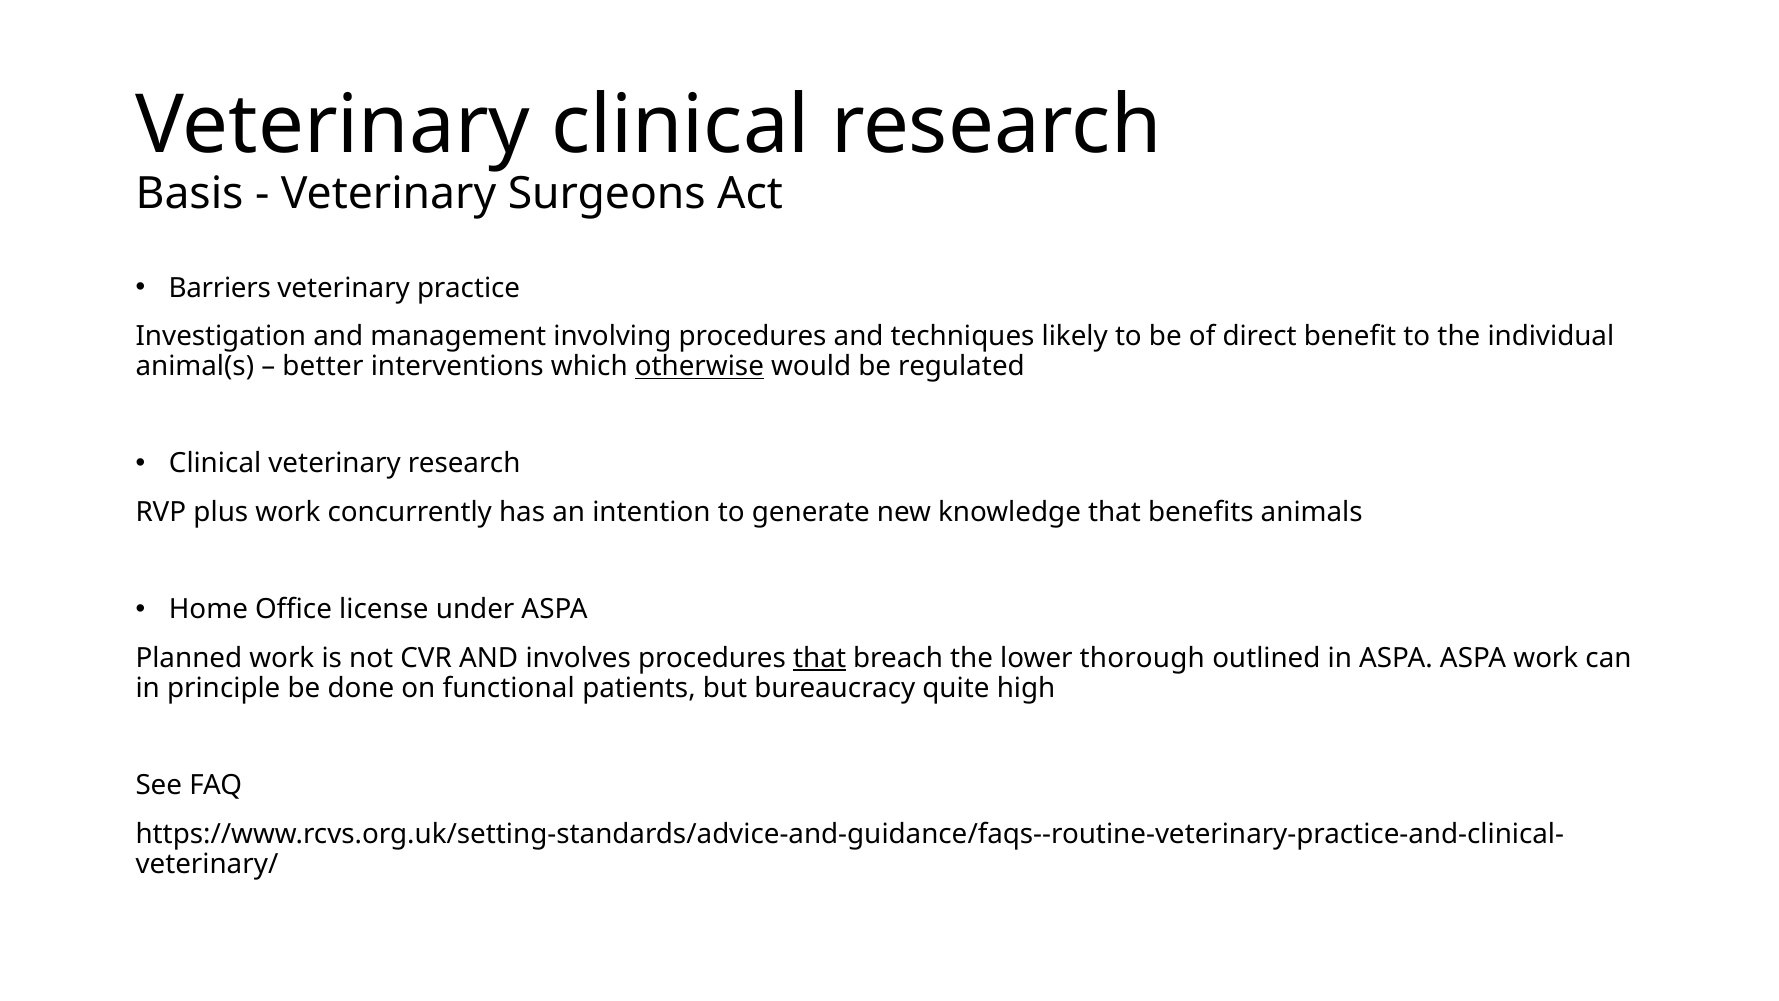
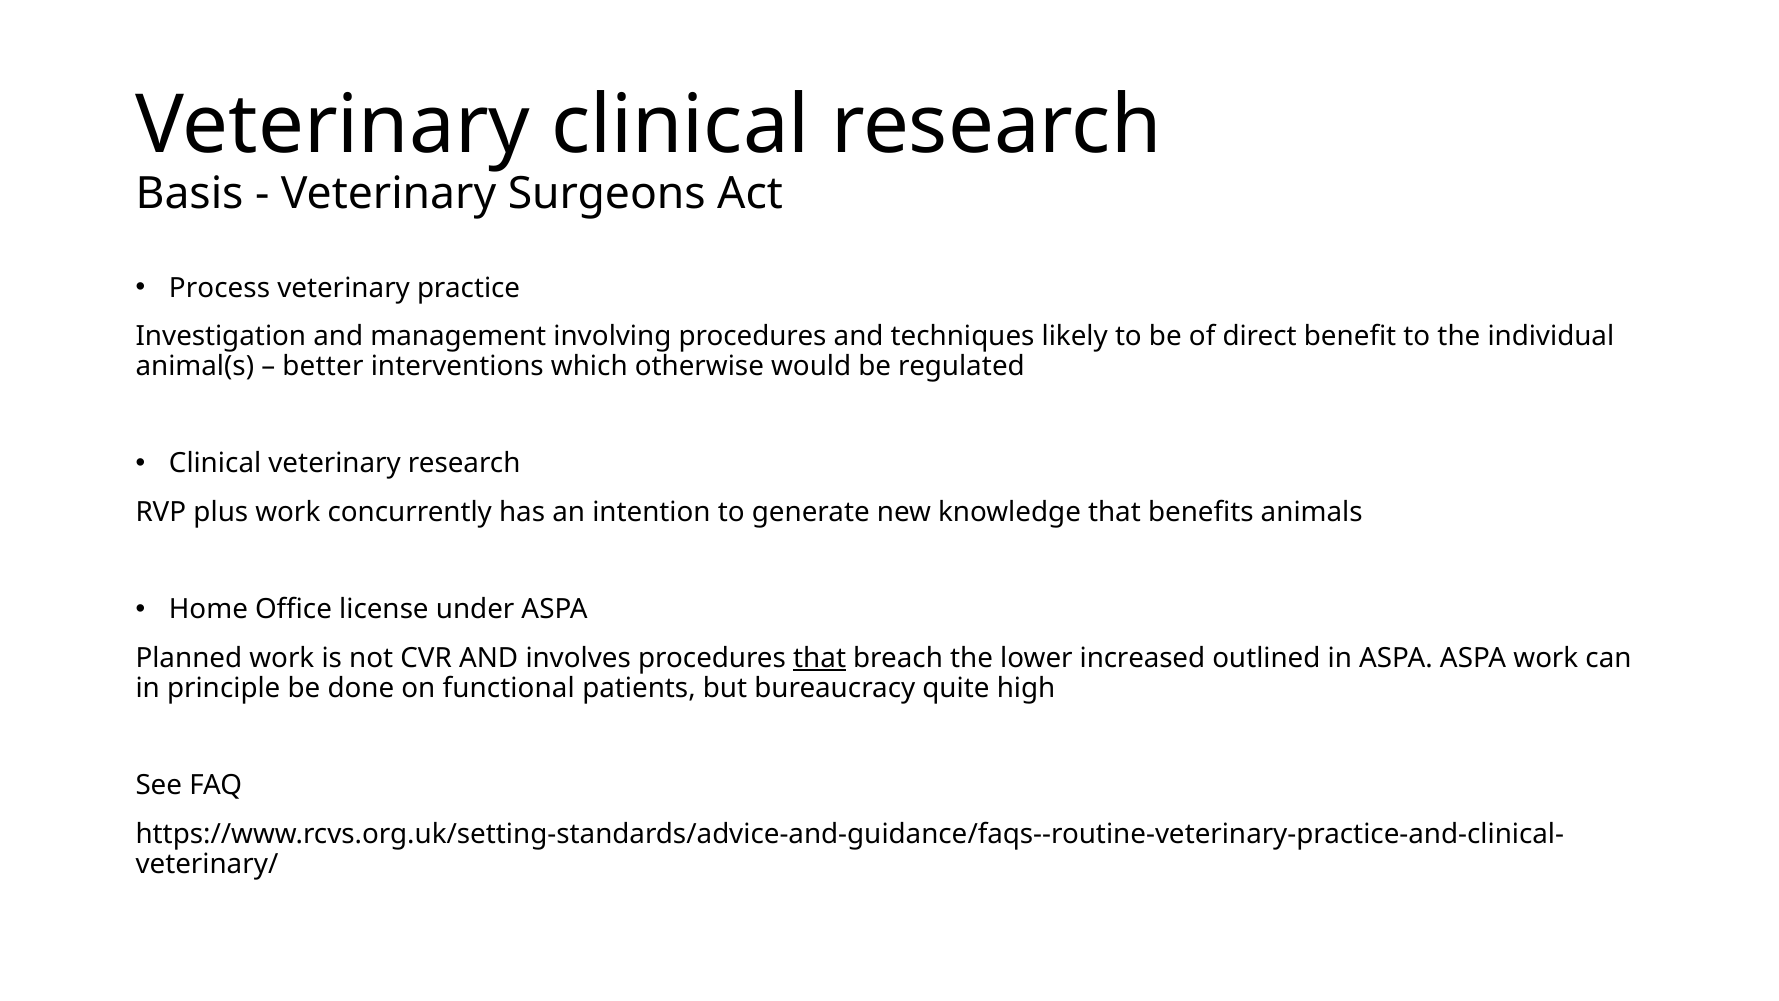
Barriers: Barriers -> Process (220, 288)
otherwise underline: present -> none (699, 367)
thorough: thorough -> increased (1142, 658)
